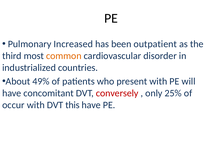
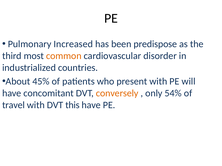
outpatient: outpatient -> predispose (155, 44)
49%: 49% -> 45% (41, 82)
conversely colour: red -> orange (117, 93)
25%: 25% -> 54% (173, 93)
occur: occur -> travel (13, 105)
